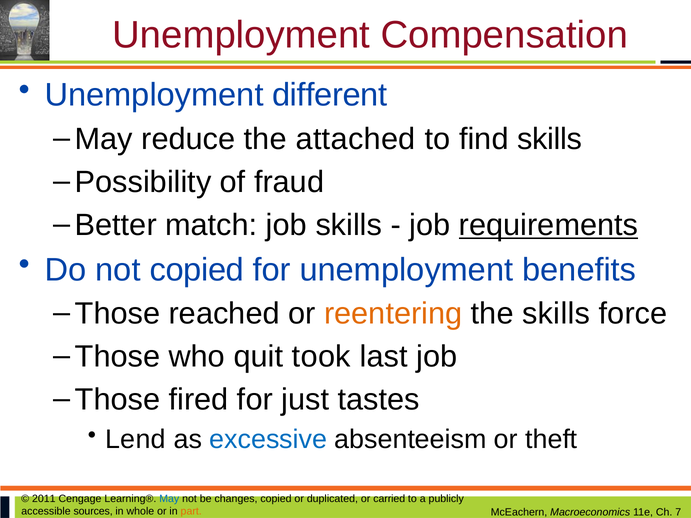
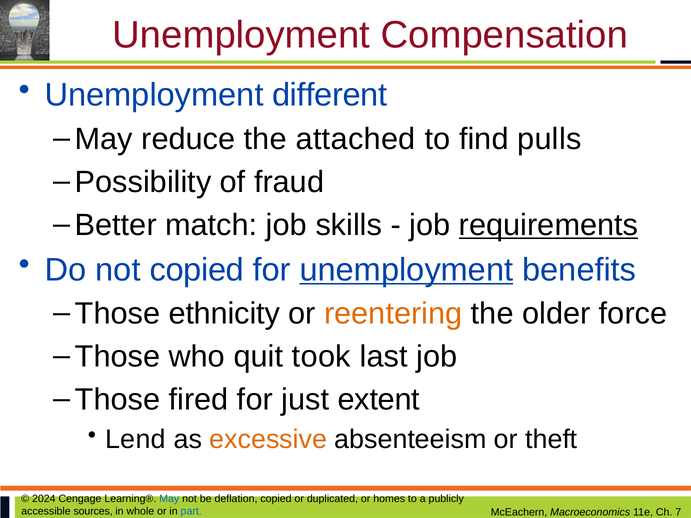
find skills: skills -> pulls (549, 139)
unemployment underline: none -> present (406, 270)
reached: reached -> ethnicity (224, 314)
the skills: skills -> older (556, 314)
tastes: tastes -> extent (379, 400)
excessive colour: blue -> orange (268, 440)
2011: 2011 -> 2024 (44, 499)
changes: changes -> deflation (236, 499)
carried: carried -> homes (389, 499)
part colour: orange -> blue (191, 512)
